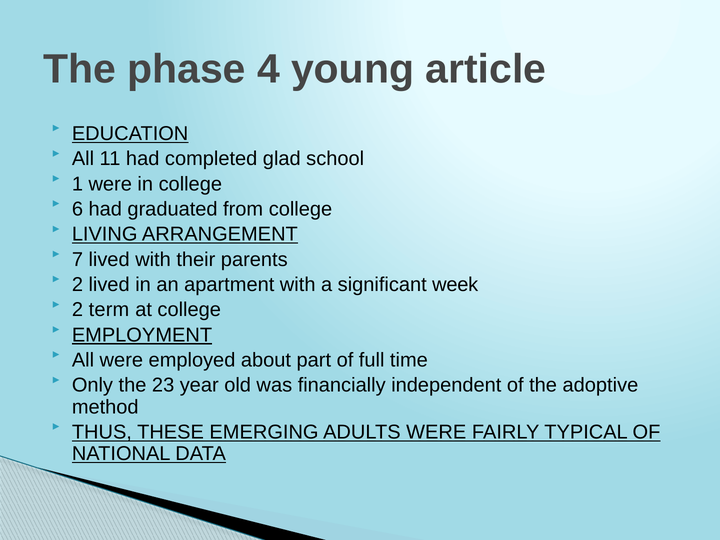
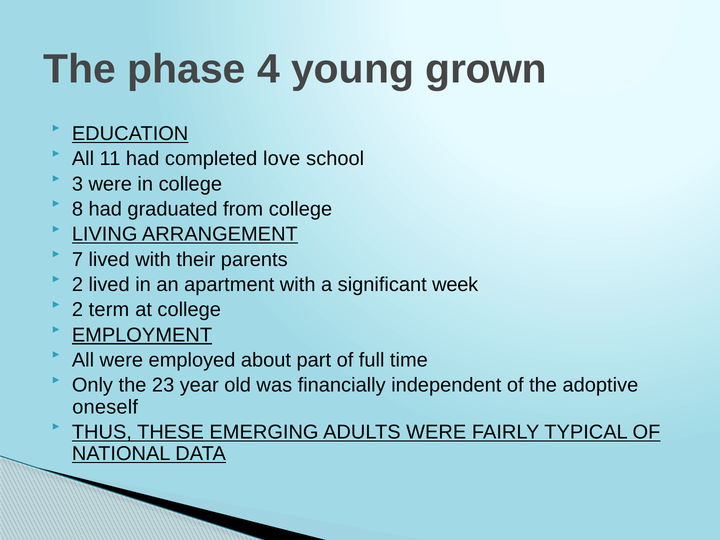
article: article -> grown (486, 69)
glad: glad -> love (282, 159)
1: 1 -> 3 (77, 184)
6: 6 -> 8 (77, 209)
method: method -> oneself (105, 407)
